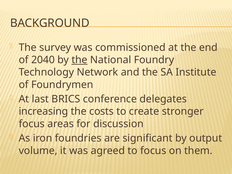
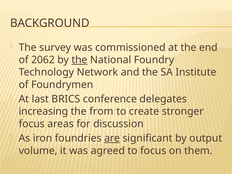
2040: 2040 -> 2062 (43, 60)
costs: costs -> from (101, 111)
are underline: none -> present (112, 138)
